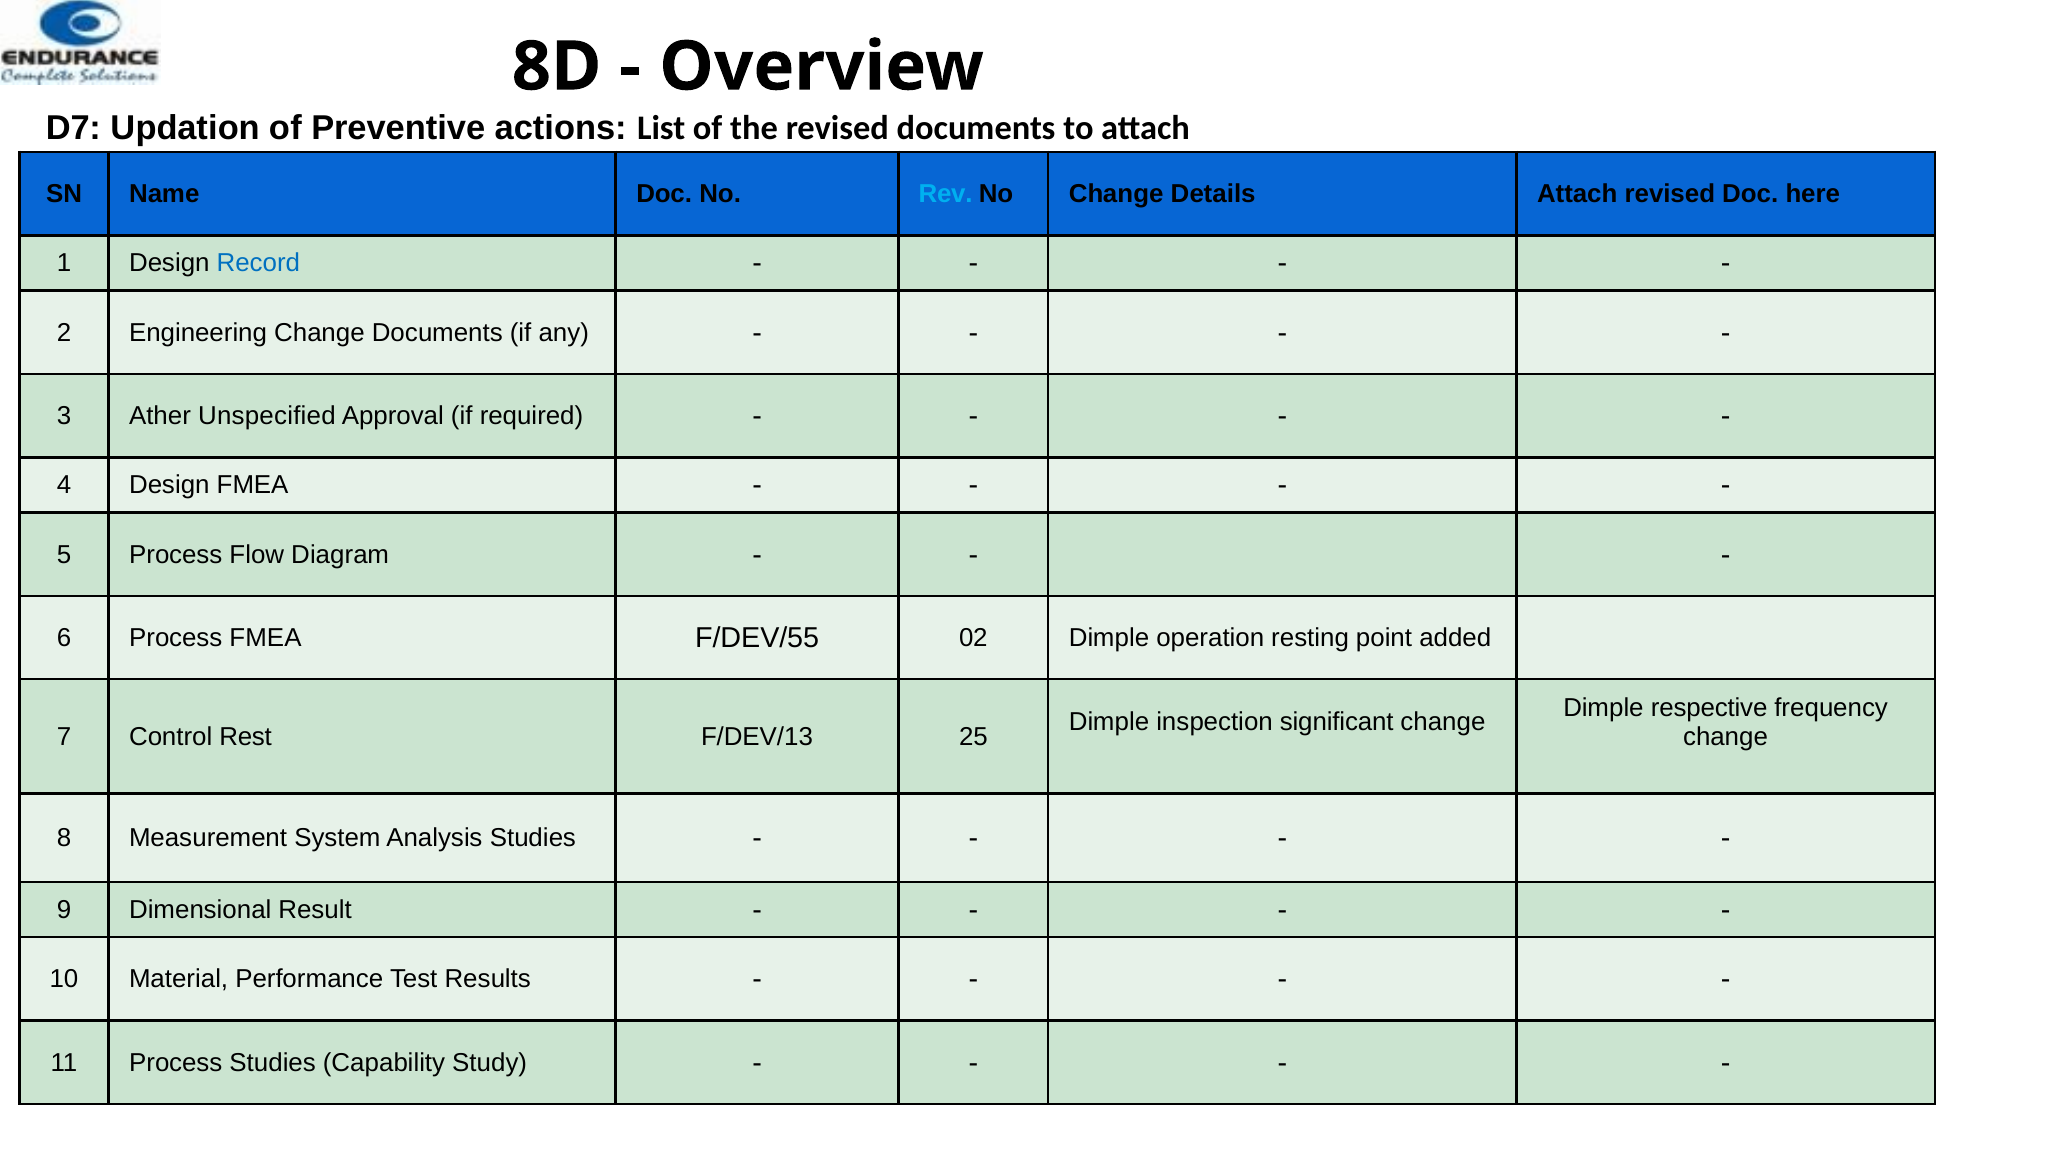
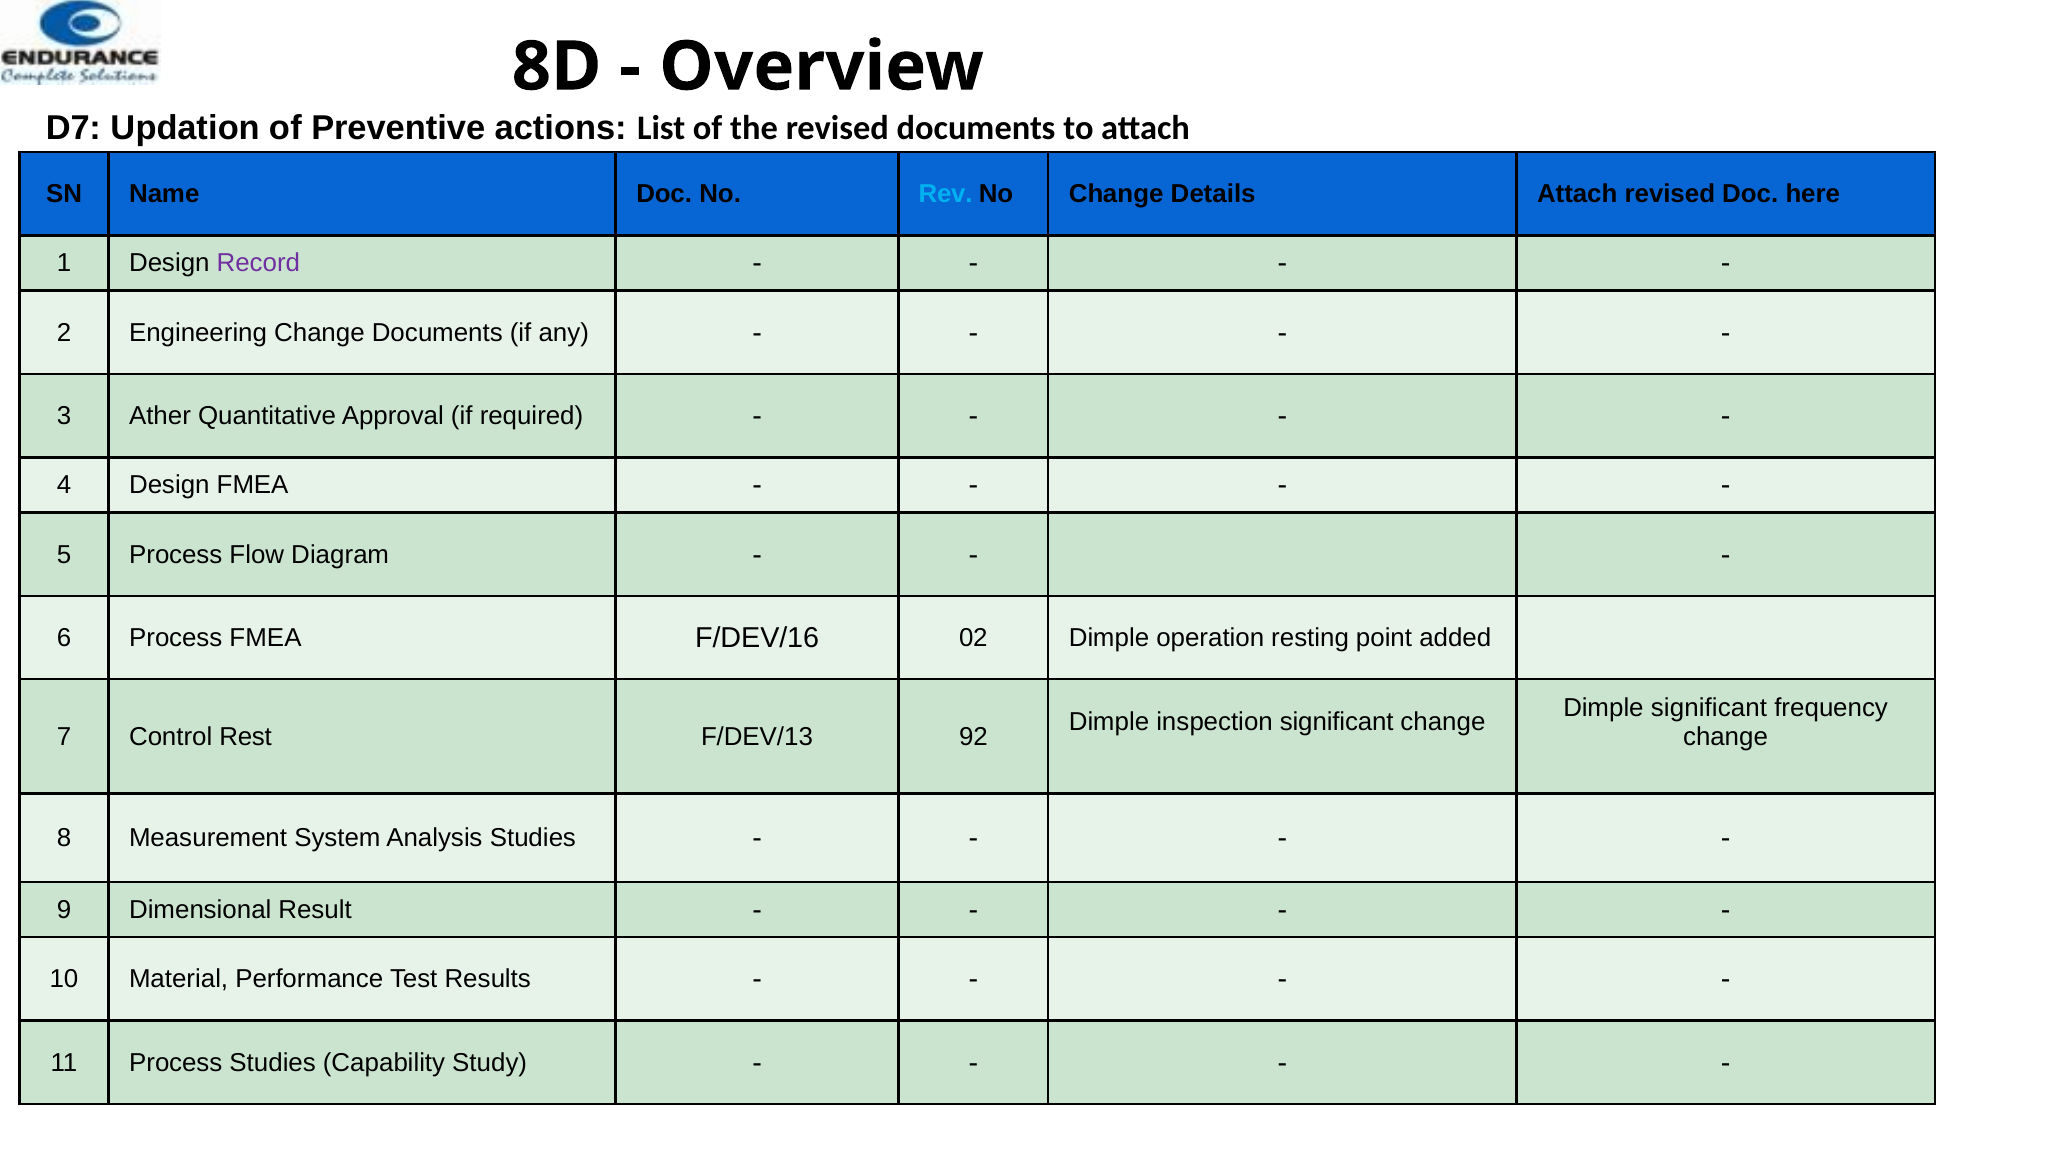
Record colour: blue -> purple (258, 263)
Unspecified: Unspecified -> Quantitative (267, 416)
F/DEV/55: F/DEV/55 -> F/DEV/16 (757, 638)
Dimple respective: respective -> significant (1709, 708)
25: 25 -> 92 (973, 737)
